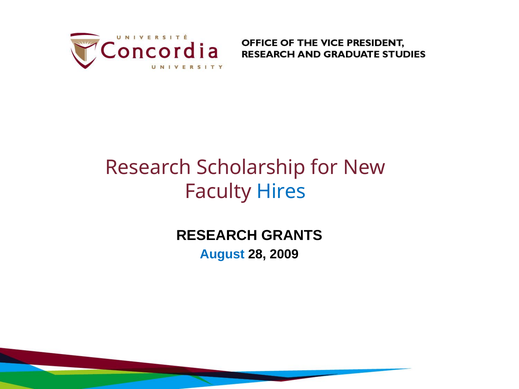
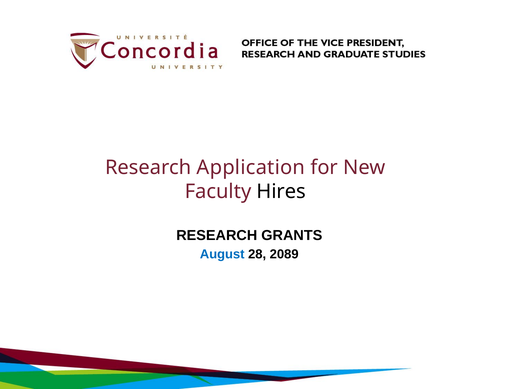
Scholarship: Scholarship -> Application (251, 168)
Hires colour: blue -> black (281, 192)
2009: 2009 -> 2089 (284, 254)
